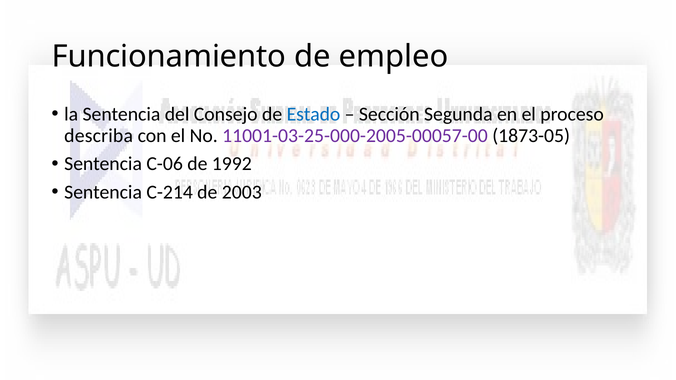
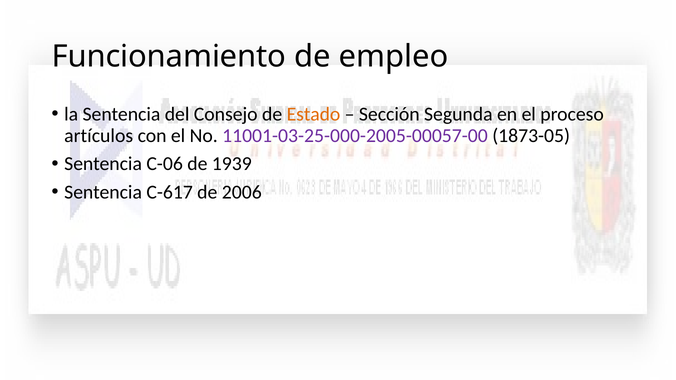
Estado colour: blue -> orange (314, 114)
describa: describa -> artículos (99, 136)
1992: 1992 -> 1939 (232, 164)
C-214: C-214 -> C-617 (170, 192)
2003: 2003 -> 2006 (242, 192)
